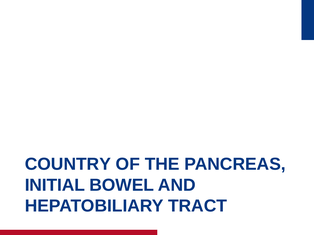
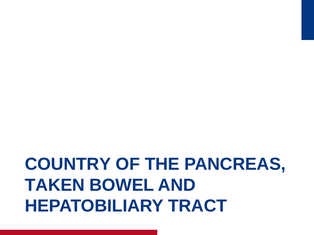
INITIAL: INITIAL -> TAKEN (55, 186)
